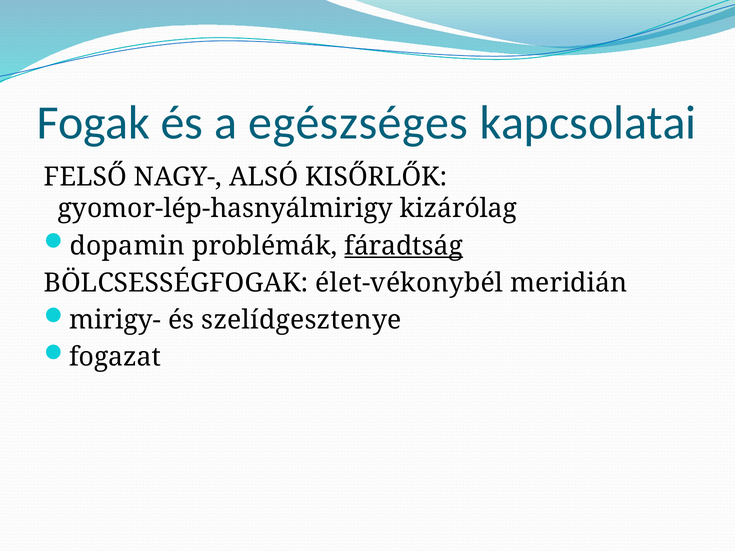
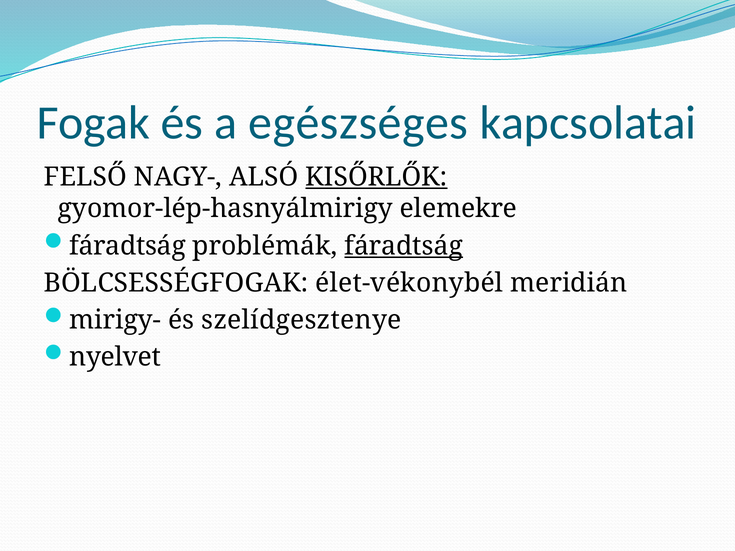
KISŐRLŐK underline: none -> present (376, 177)
kizárólag: kizárólag -> elemekre (458, 209)
dopamin: dopamin -> fáradtság (127, 246)
fogazat: fogazat -> nyelvet (115, 357)
